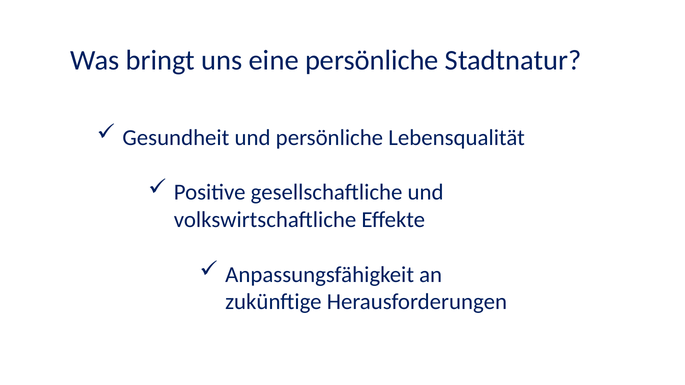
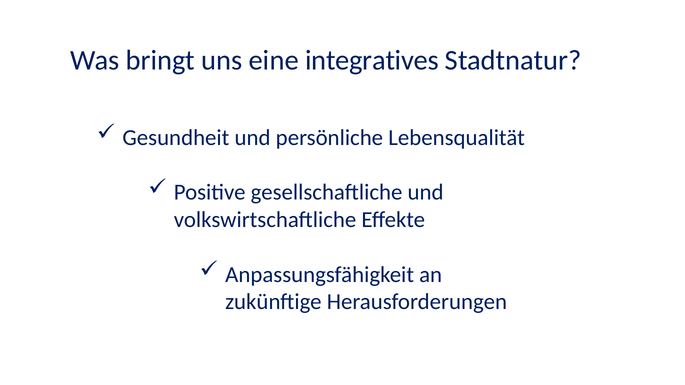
eine persönliche: persönliche -> integratives (372, 61)
